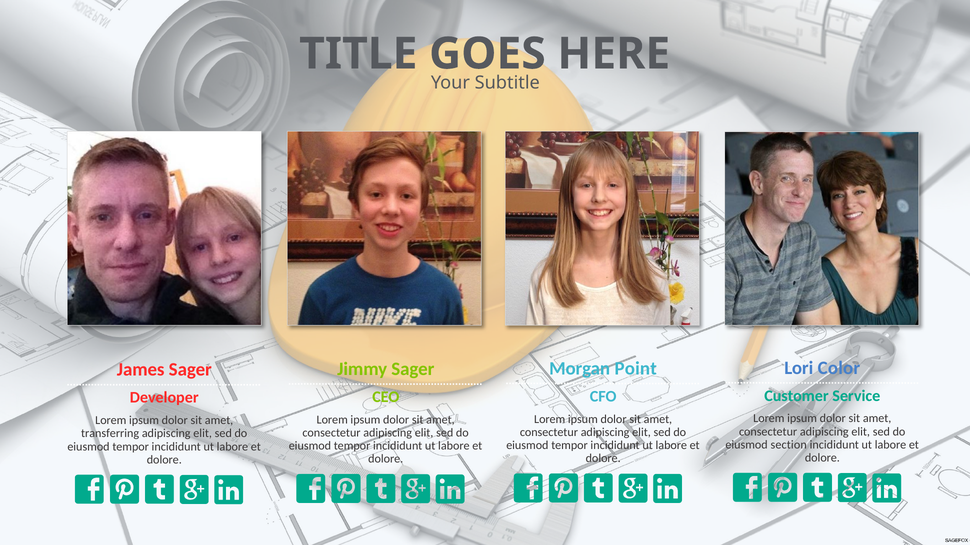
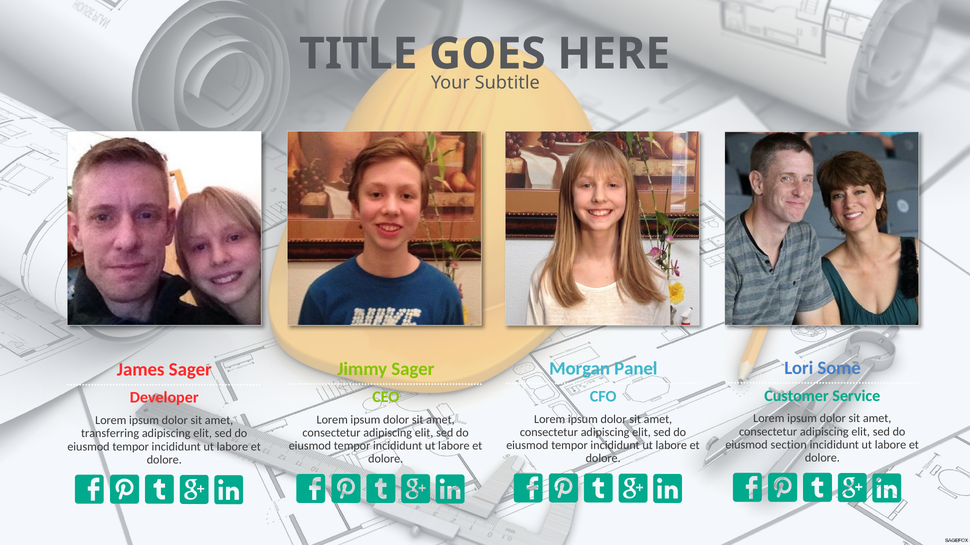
Color: Color -> Some (839, 368)
Point: Point -> Panel (636, 369)
